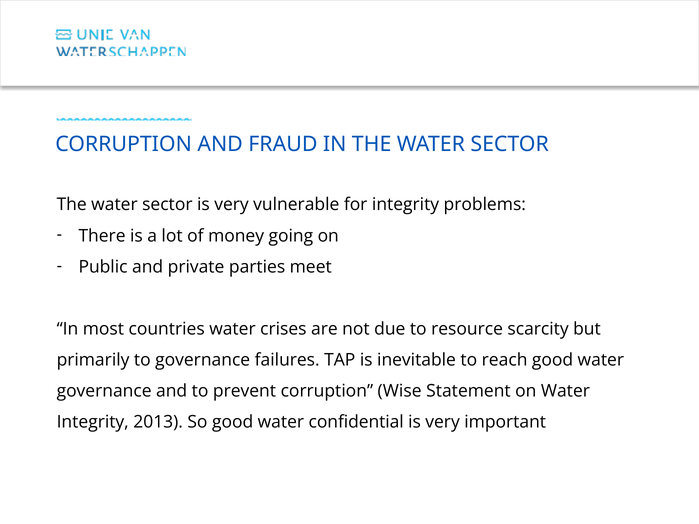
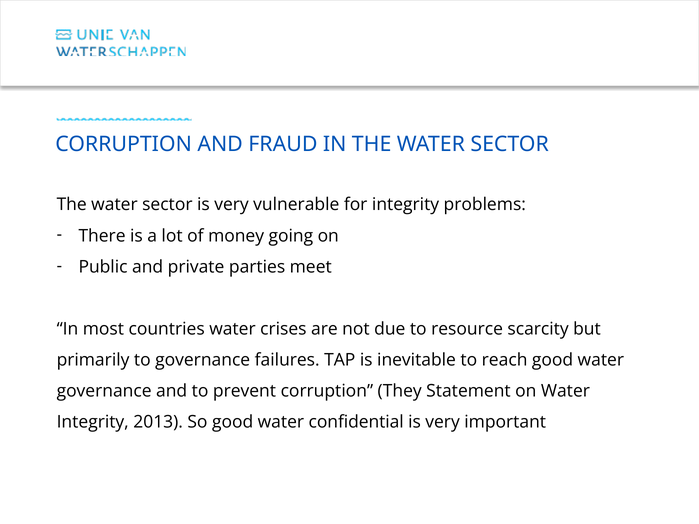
Wise: Wise -> They (400, 391)
